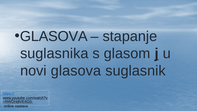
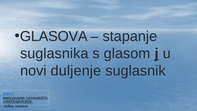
novi glasova: glasova -> duljenje (76, 71)
